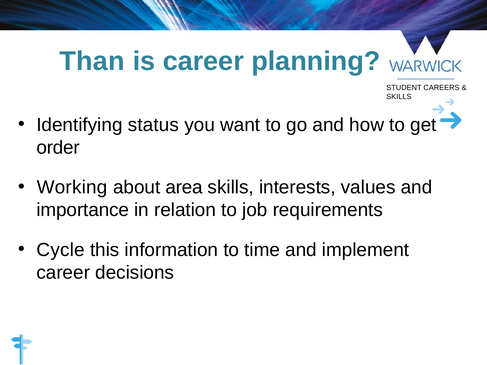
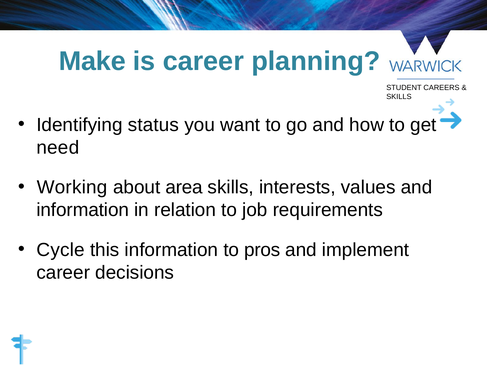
Than: Than -> Make (92, 61)
order: order -> need (58, 148)
importance: importance -> information (83, 210)
time: time -> pros (262, 250)
